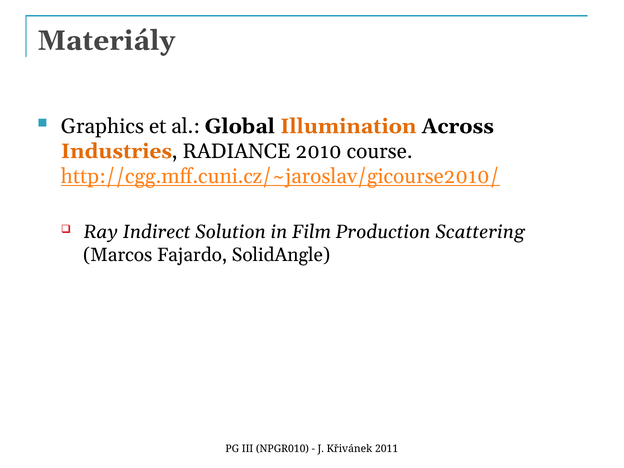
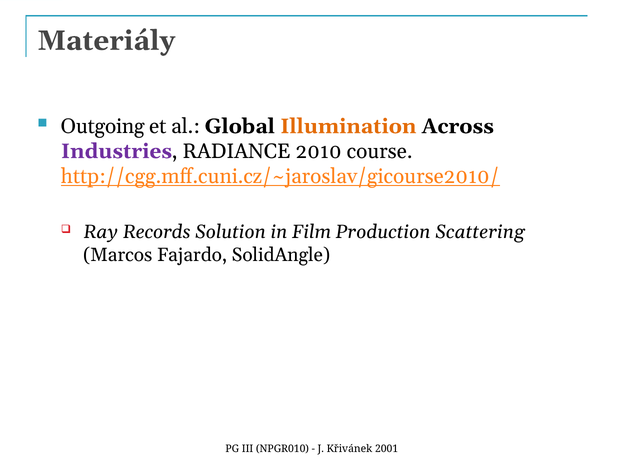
Graphics: Graphics -> Outgoing (103, 126)
Industries colour: orange -> purple (116, 151)
Indirect: Indirect -> Records (157, 232)
2011: 2011 -> 2001 (387, 449)
